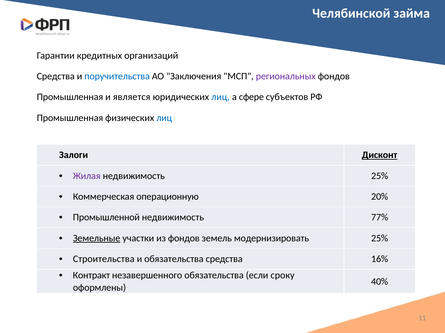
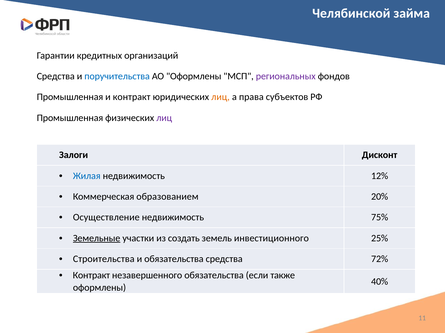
АО Заключения: Заключения -> Оформлены (194, 76)
и является: является -> контракт (132, 97)
лиц colour: blue -> orange (221, 97)
сфере: сфере -> права (251, 97)
лиц colour: blue -> purple (164, 118)
Дисконт underline: present -> none (380, 155)
Жилая colour: purple -> blue (87, 176)
недвижимость 25%: 25% -> 12% (380, 176)
операционную: операционную -> образованием (167, 197)
Промышленной: Промышленной -> Осуществление (106, 218)
77%: 77% -> 75% (380, 218)
из фондов: фондов -> создать (184, 239)
модернизировать: модернизировать -> инвестиционного (271, 239)
16%: 16% -> 72% (380, 260)
сроку: сроку -> также (283, 276)
